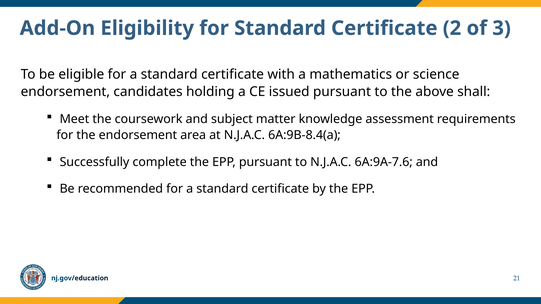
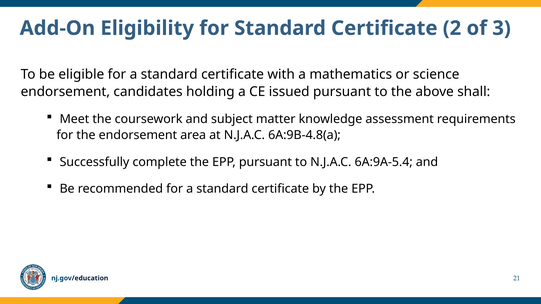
6A:9B-8.4(a: 6A:9B-8.4(a -> 6A:9B-4.8(a (304, 135)
6A:9A-7.6: 6A:9A-7.6 -> 6A:9A-5.4 (384, 162)
